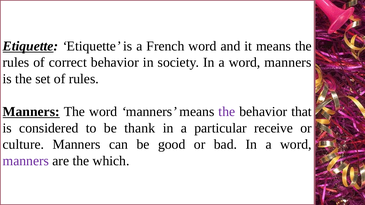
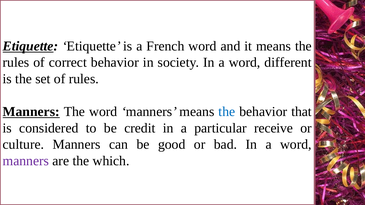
manners: manners -> different (288, 63)
the colour: purple -> blue (227, 112)
thank: thank -> credit (140, 128)
